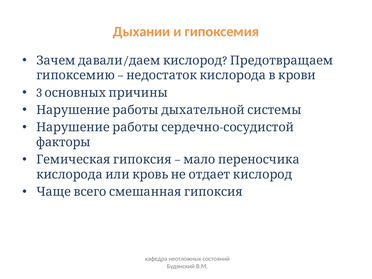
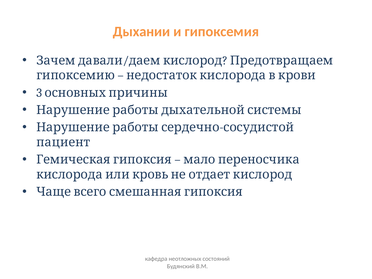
факторы: факторы -> пациент (63, 142)
